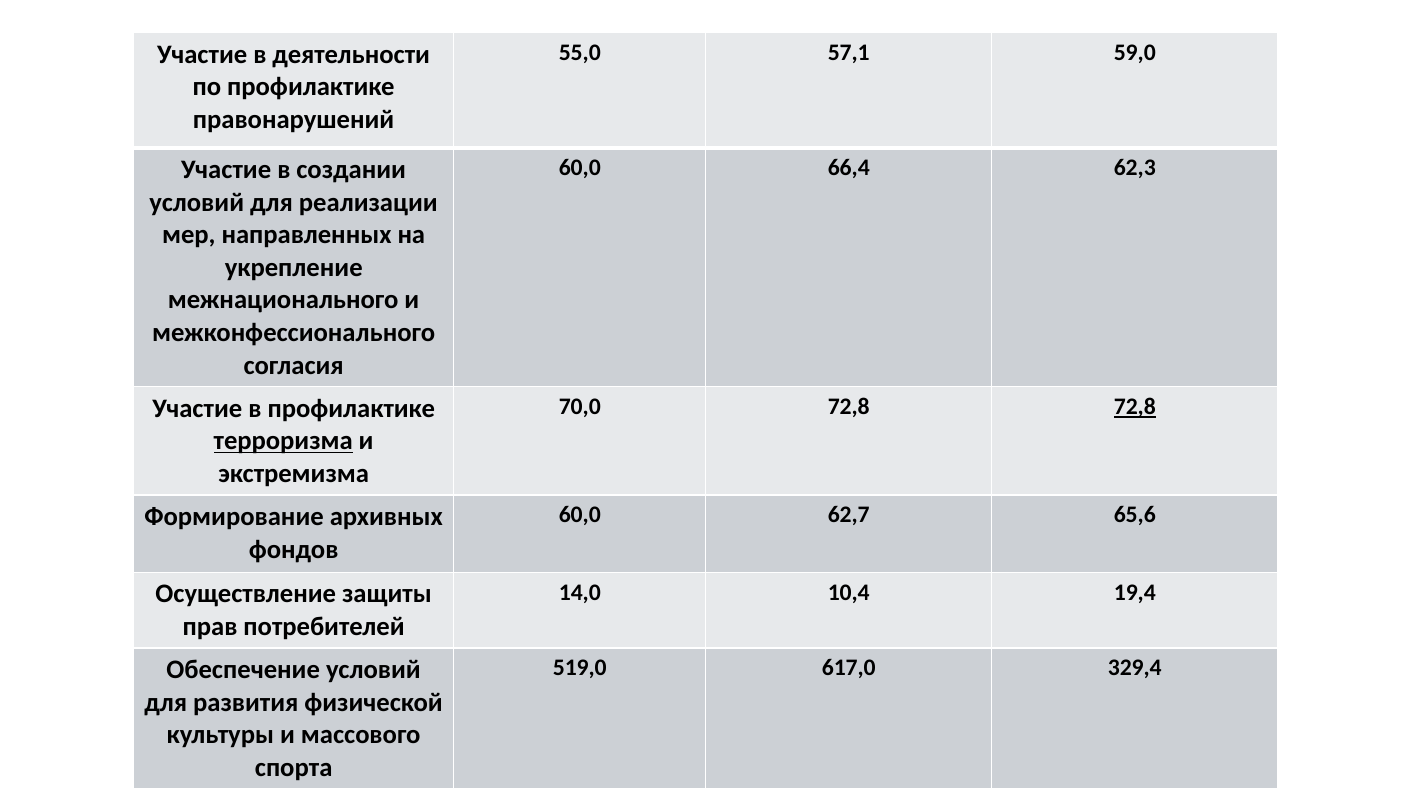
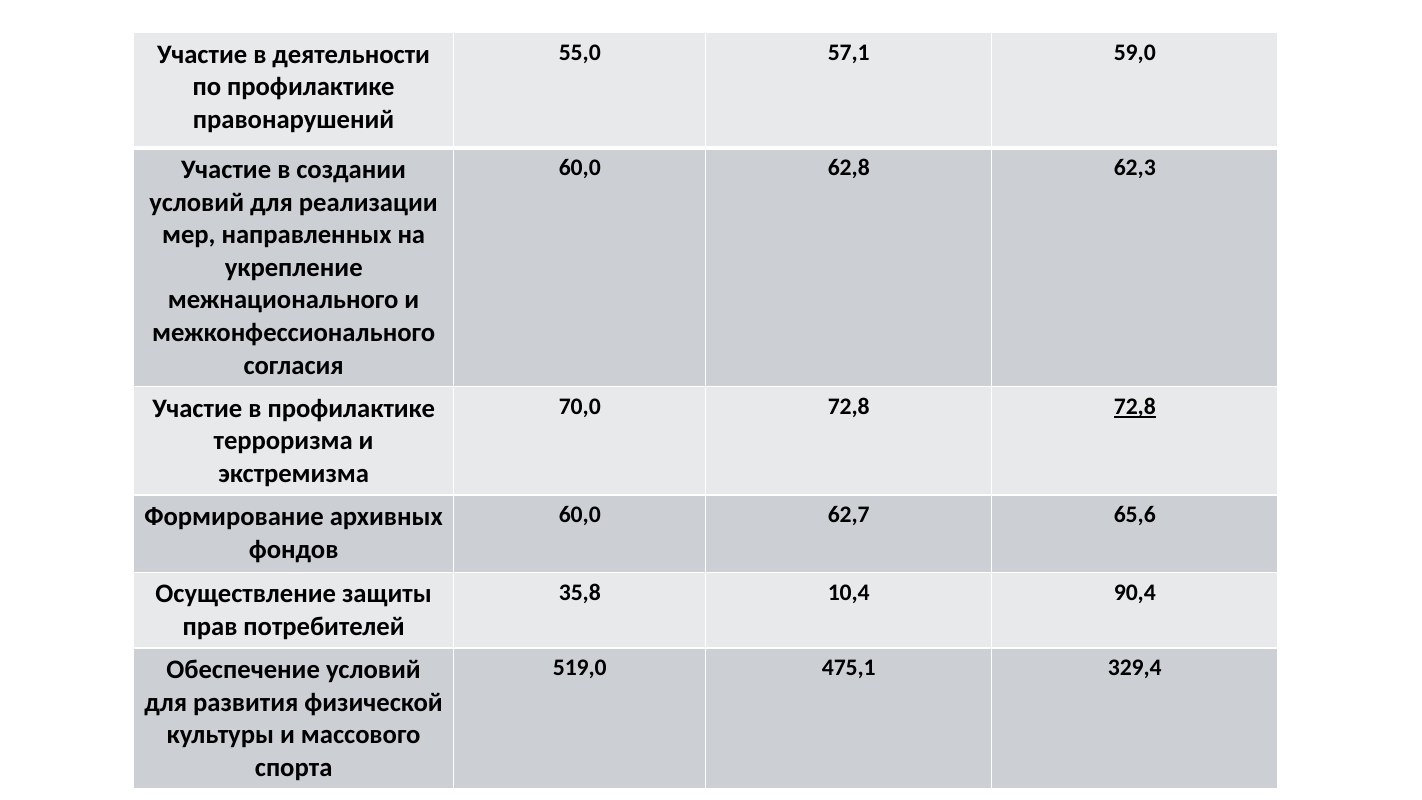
66,4: 66,4 -> 62,8 (849, 168)
терроризма underline: present -> none (283, 441)
14,0: 14,0 -> 35,8 (580, 592)
19,4: 19,4 -> 90,4 (1135, 592)
617,0: 617,0 -> 475,1 (849, 668)
